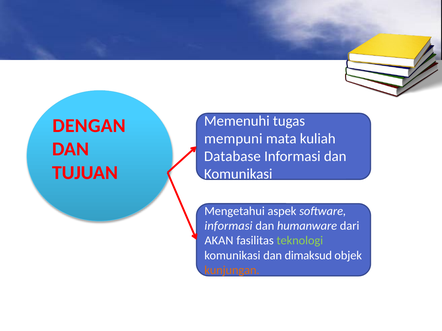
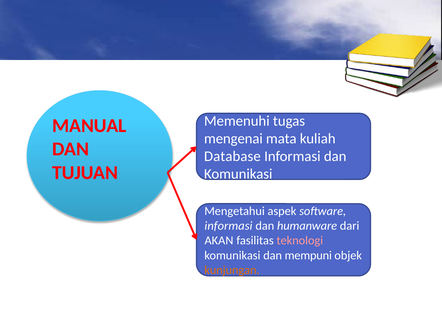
DENGAN: DENGAN -> MANUAL (89, 126)
mempuni: mempuni -> mengenai (233, 139)
teknologi colour: light green -> pink (300, 241)
dimaksud: dimaksud -> mempuni (308, 256)
